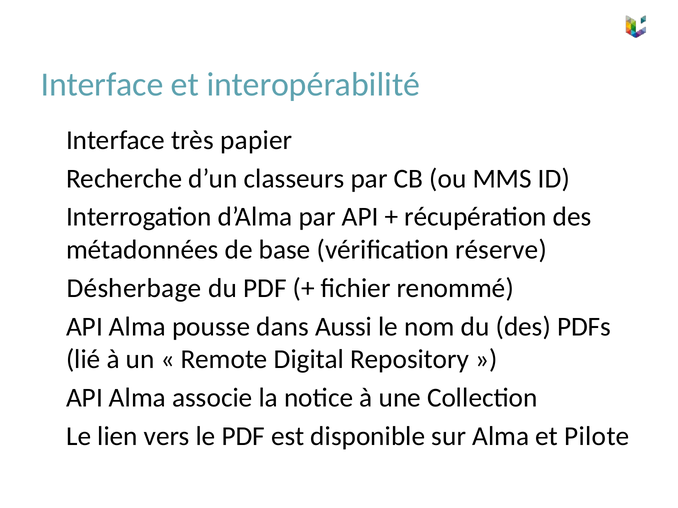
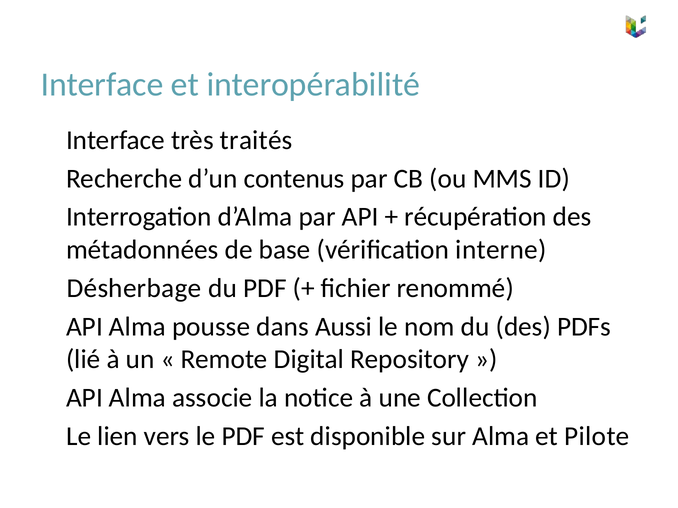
papier: papier -> traités (256, 140)
classeurs: classeurs -> contenus (294, 179)
réserve: réserve -> interne (501, 250)
